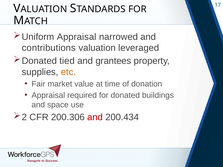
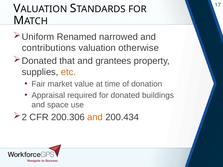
Appraisal: Appraisal -> Renamed (77, 37)
leveraged: leveraged -> otherwise (139, 48)
tied: tied -> that (67, 61)
and colour: red -> orange (95, 117)
